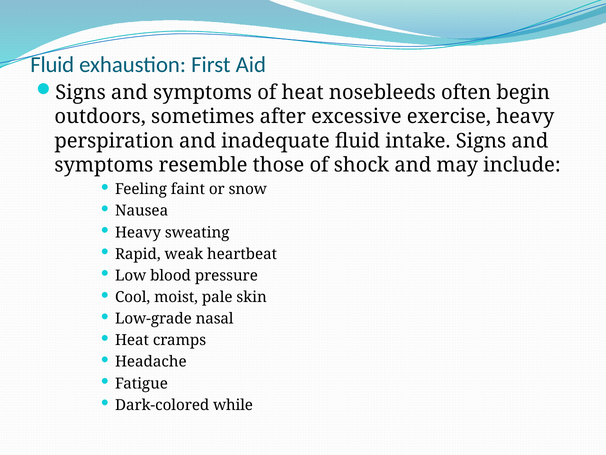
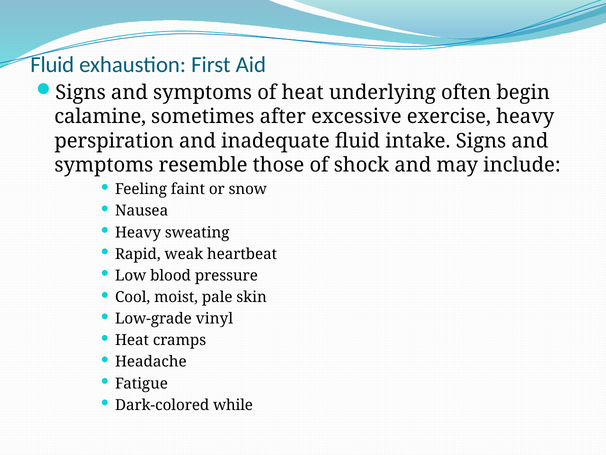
nosebleeds: nosebleeds -> underlying (382, 92)
outdoors: outdoors -> calamine (100, 117)
nasal: nasal -> vinyl (214, 318)
